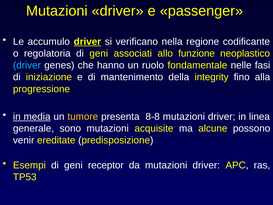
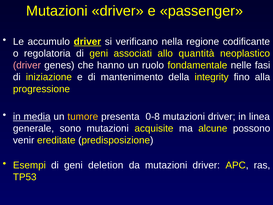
funzione: funzione -> quantità (196, 53)
driver colour: light blue -> pink (27, 65)
8-8: 8-8 -> 0-8 (153, 116)
receptor: receptor -> deletion (106, 165)
